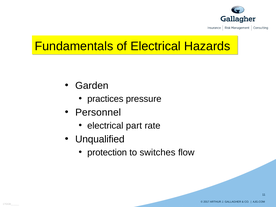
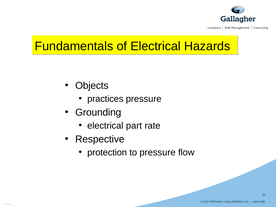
Garden: Garden -> Objects (92, 86)
Personnel: Personnel -> Grounding (98, 112)
Unqualified: Unqualified -> Respective (100, 139)
to switches: switches -> pressure (158, 152)
